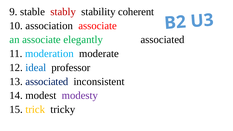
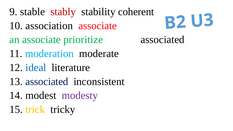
elegantly: elegantly -> prioritize (83, 40)
professor: professor -> literature (71, 68)
